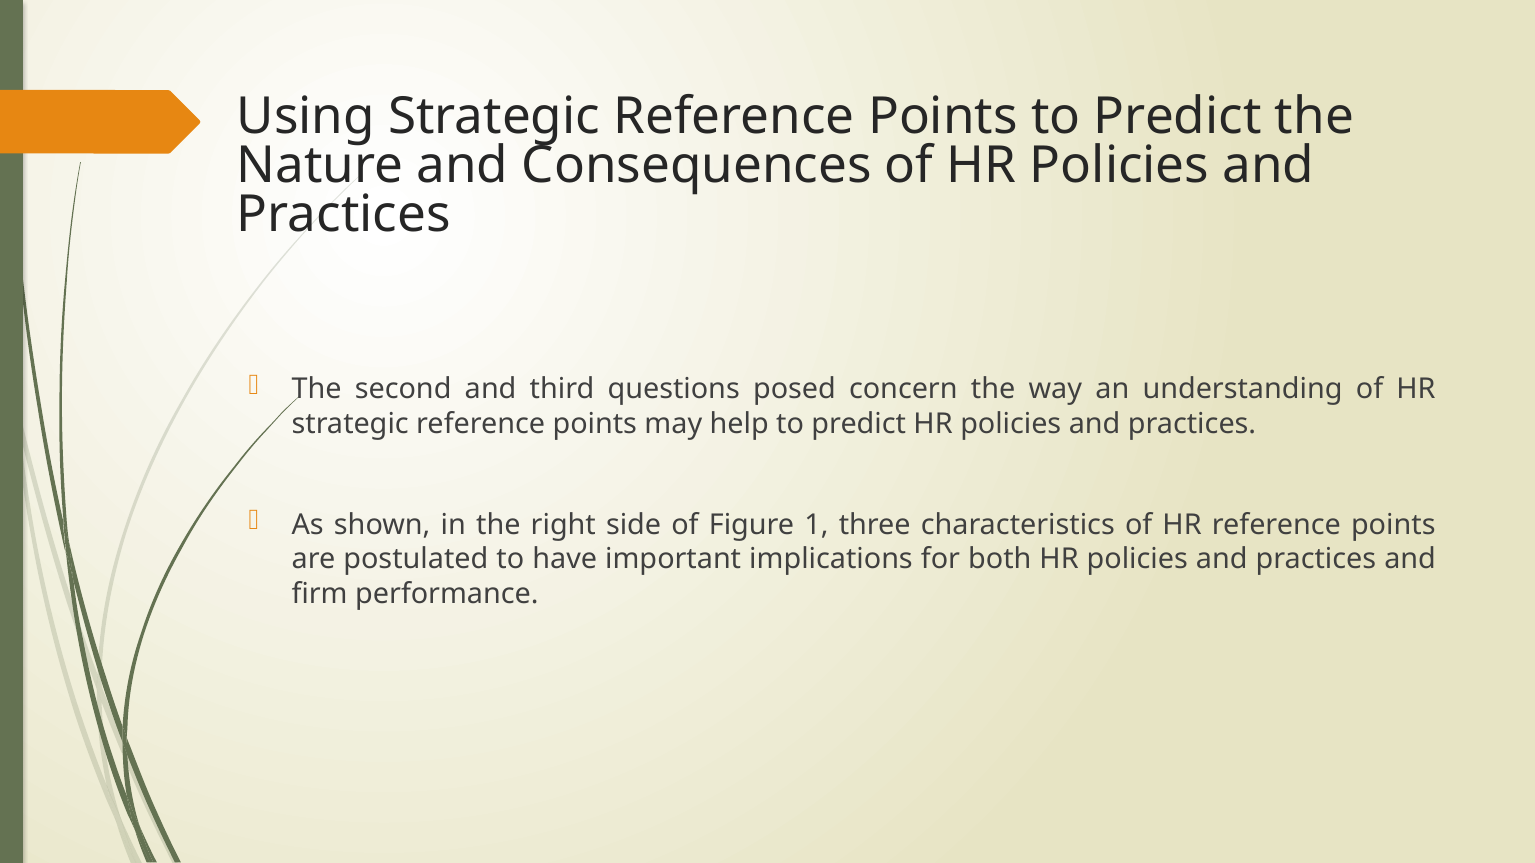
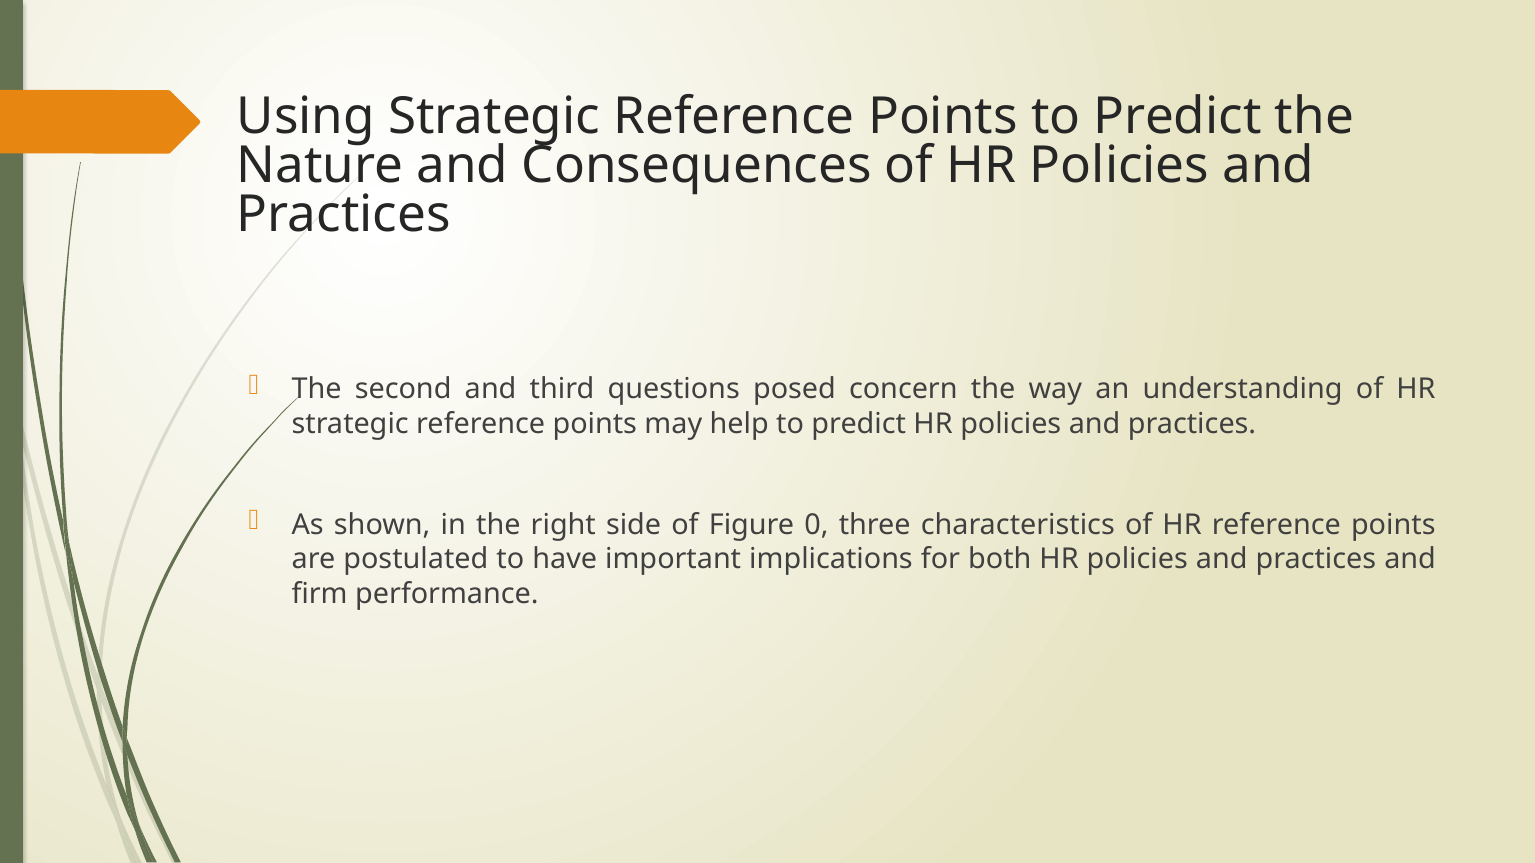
1: 1 -> 0 (816, 525)
